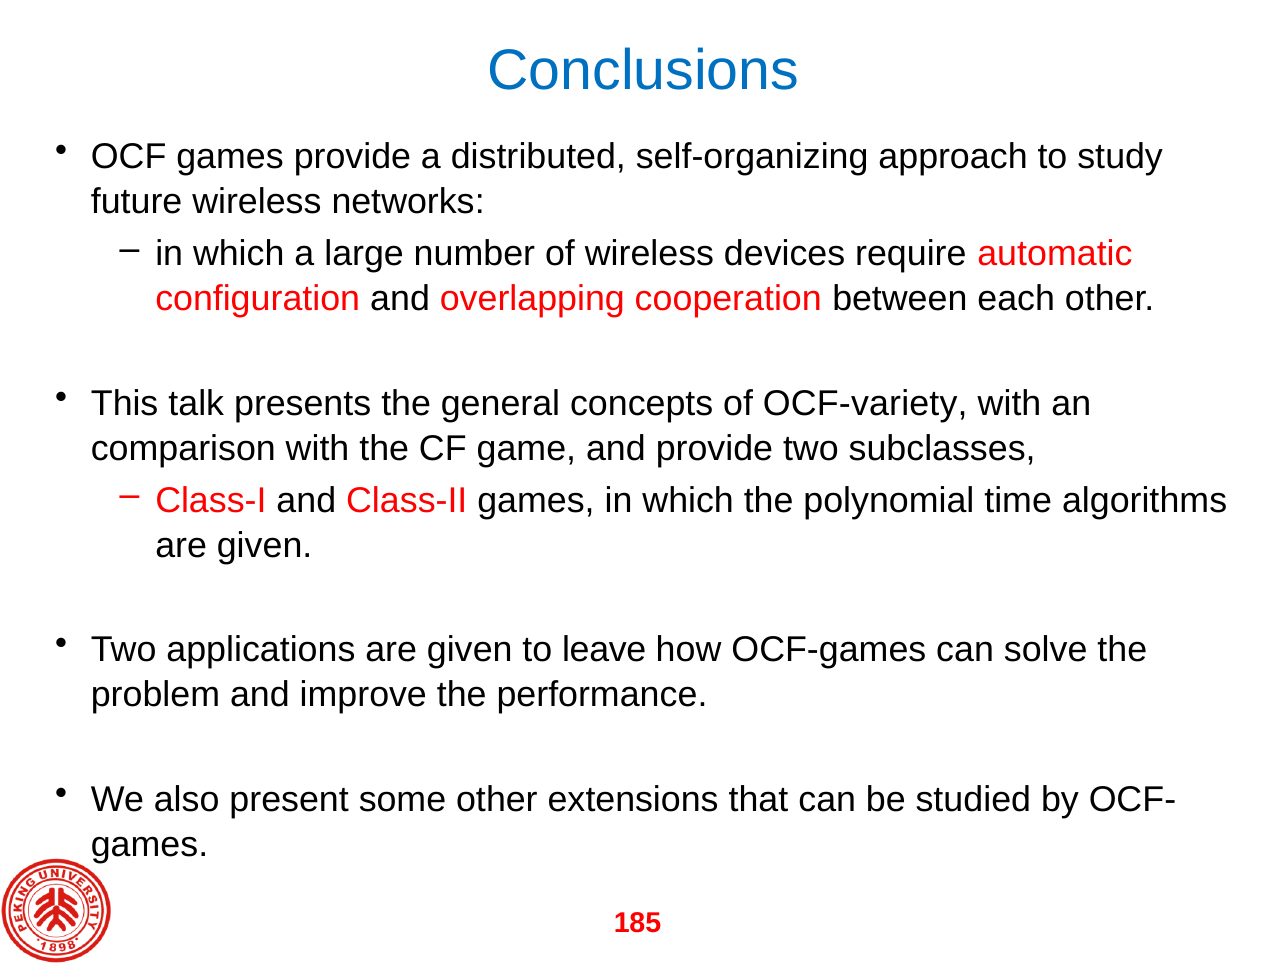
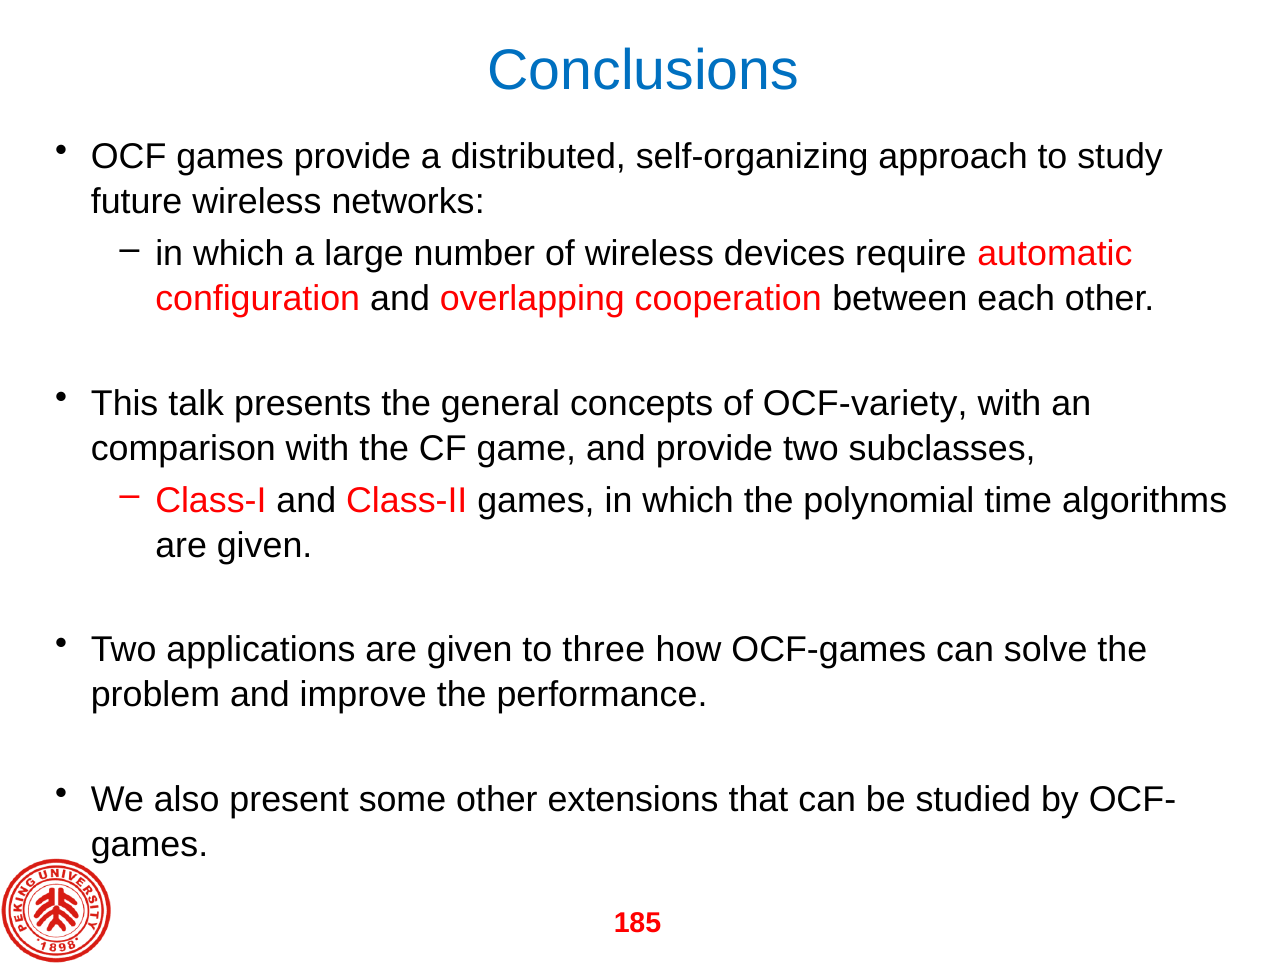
leave: leave -> three (604, 650)
